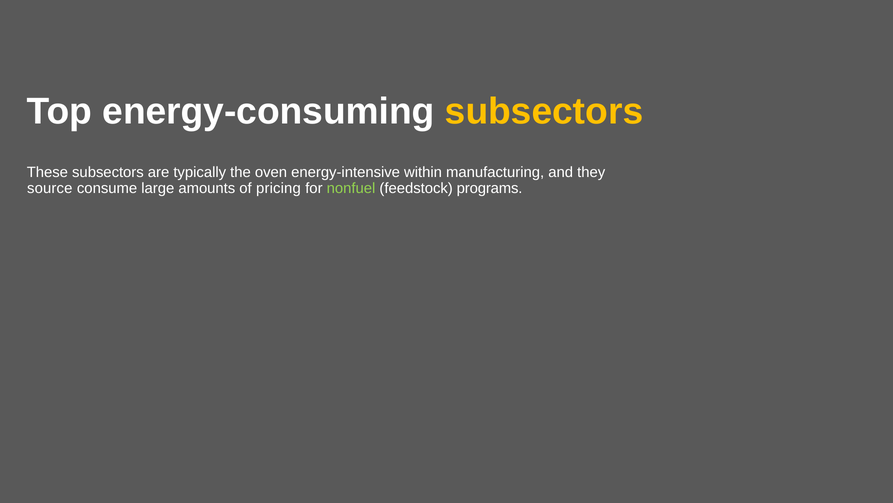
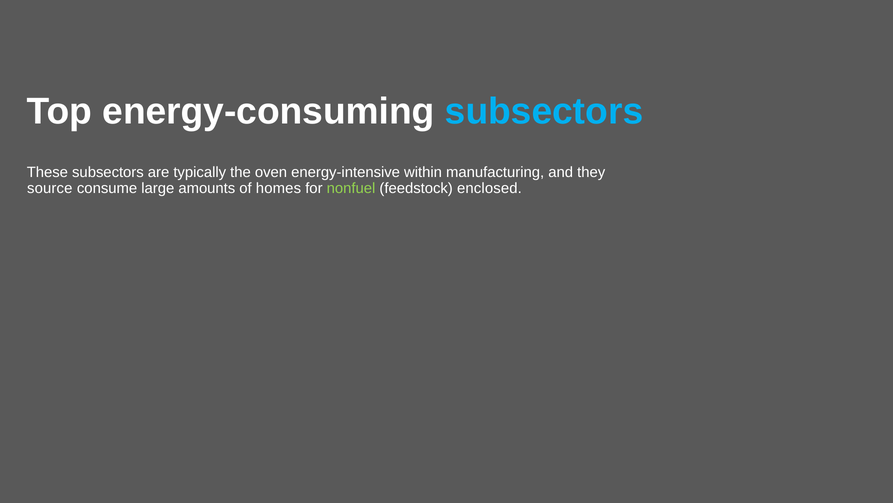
subsectors colour: yellow -> light blue (544, 111)
pricing: pricing -> homes (278, 188)
programs: programs -> enclosed (489, 188)
